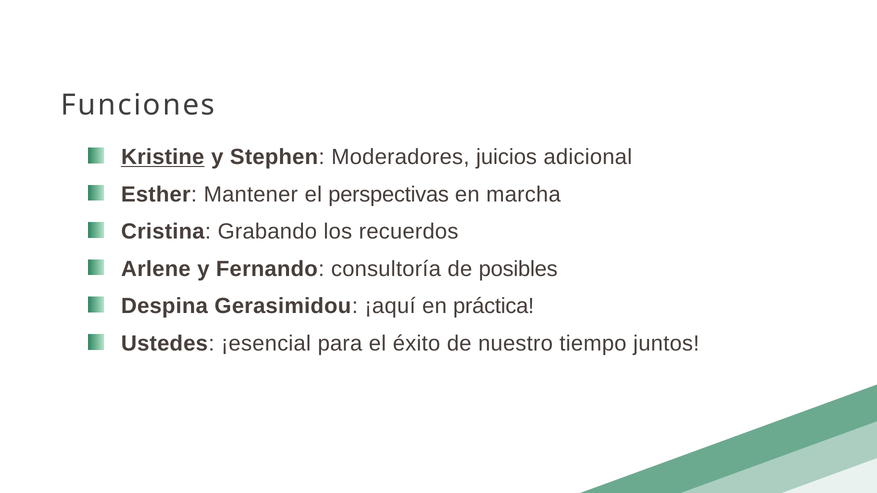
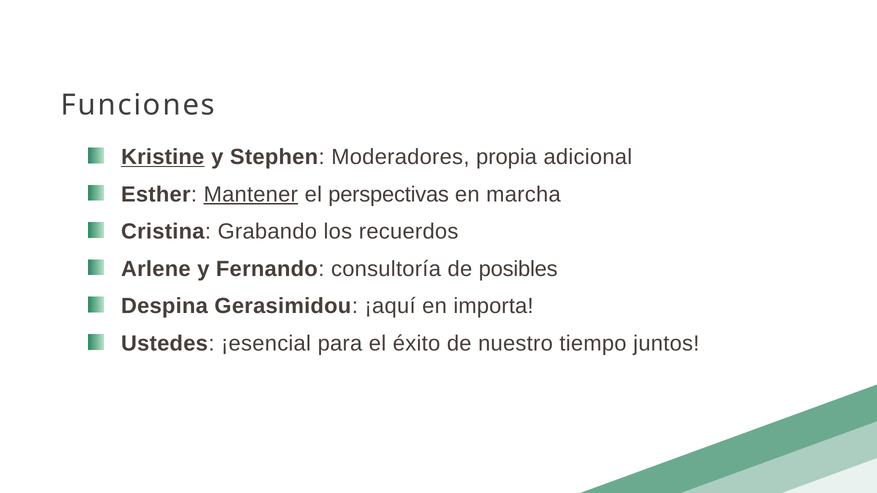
juicios: juicios -> propia (507, 157)
Mantener underline: none -> present (251, 194)
práctica: práctica -> importa (493, 306)
